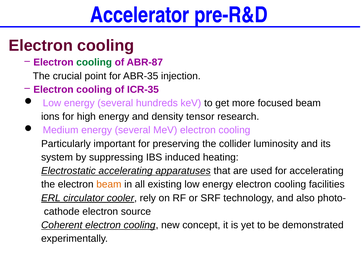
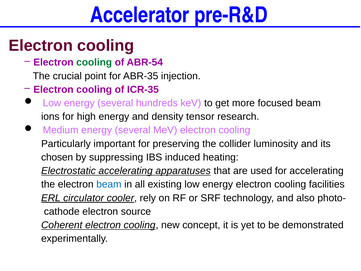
ABR-87: ABR-87 -> ABR-54 (145, 62)
system: system -> chosen (57, 157)
beam colour: orange -> blue (109, 184)
